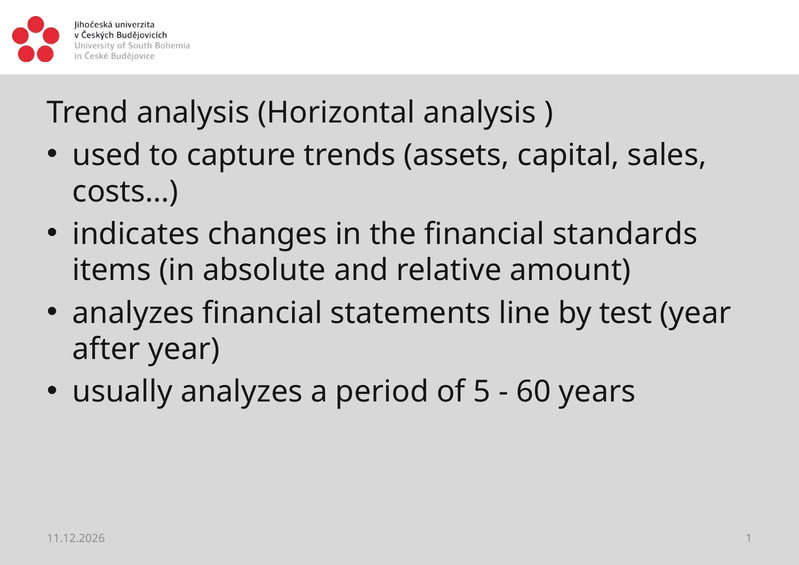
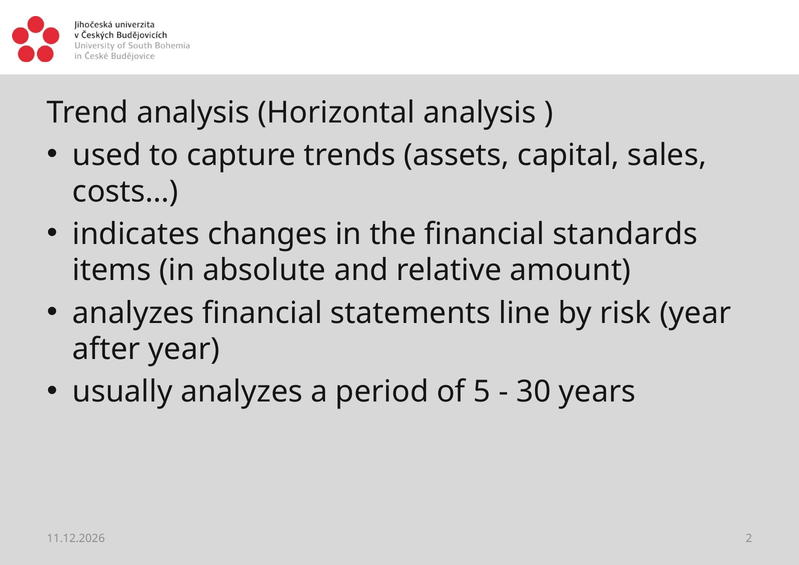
test: test -> risk (625, 313)
60: 60 -> 30 (534, 392)
1: 1 -> 2 (749, 539)
